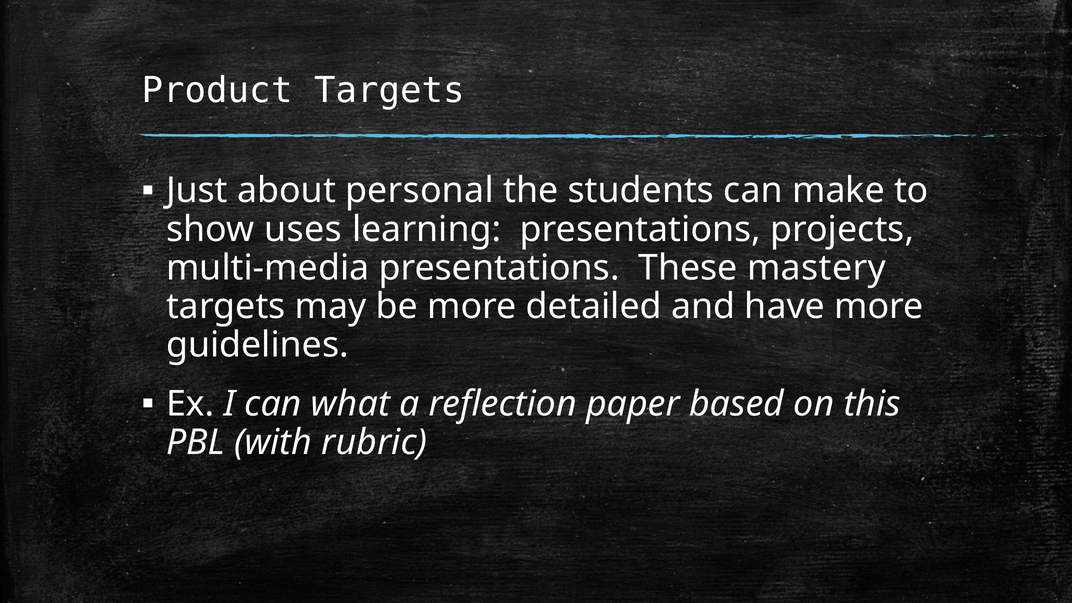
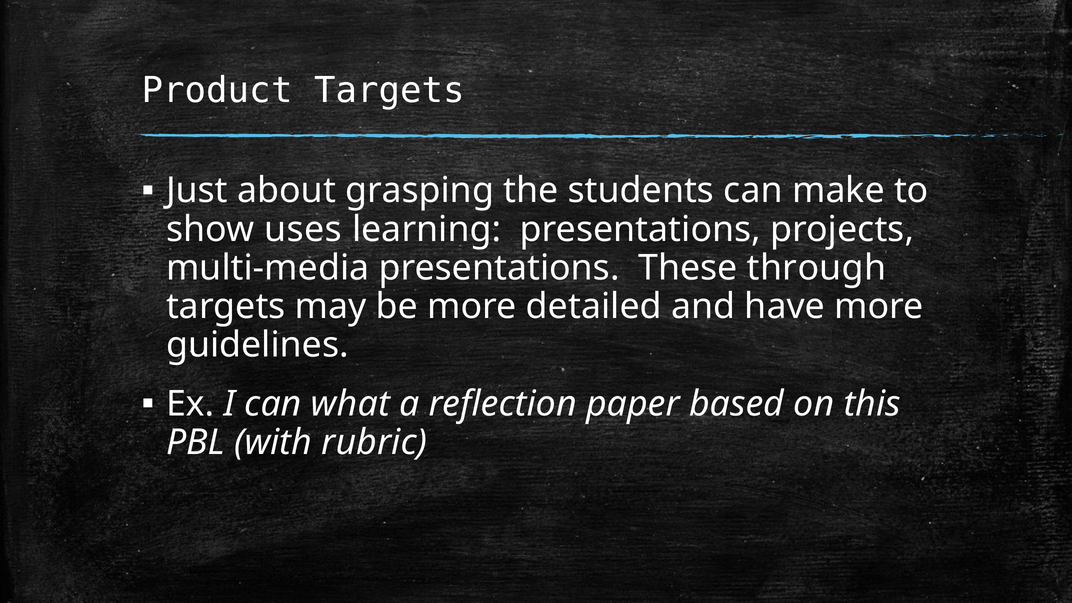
personal: personal -> grasping (420, 191)
mastery: mastery -> through (817, 268)
